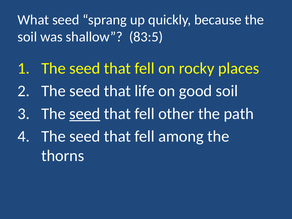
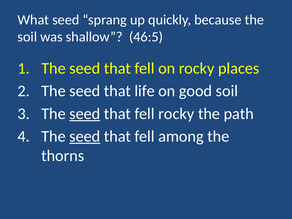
83:5: 83:5 -> 46:5 (146, 37)
fell other: other -> rocky (176, 114)
seed underline: none -> present (85, 136)
